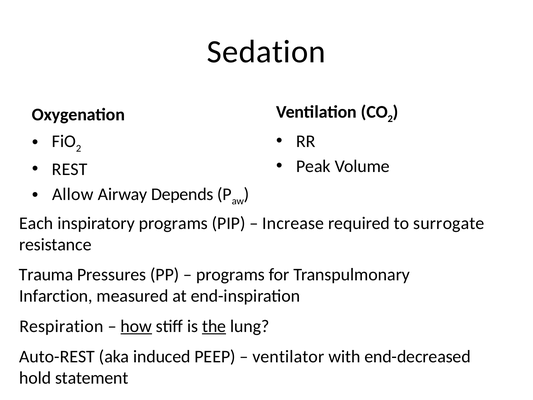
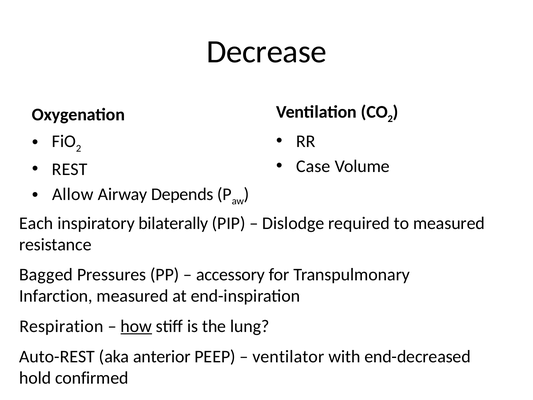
Sedation: Sedation -> Decrease (267, 52)
Peak: Peak -> Case (313, 166)
inspiratory programs: programs -> bilaterally (173, 223)
Increase: Increase -> Dislodge (293, 223)
to surrogate: surrogate -> measured (449, 223)
Trauma: Trauma -> Bagged (46, 275)
programs: programs -> accessory (231, 275)
the underline: present -> none (214, 326)
induced: induced -> anterior (162, 356)
statement: statement -> confirmed (92, 378)
